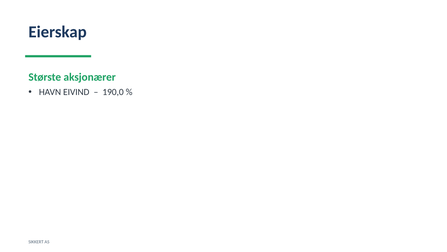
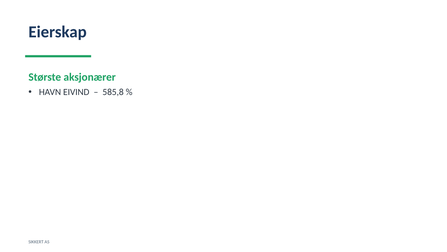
190,0: 190,0 -> 585,8 (113, 92)
